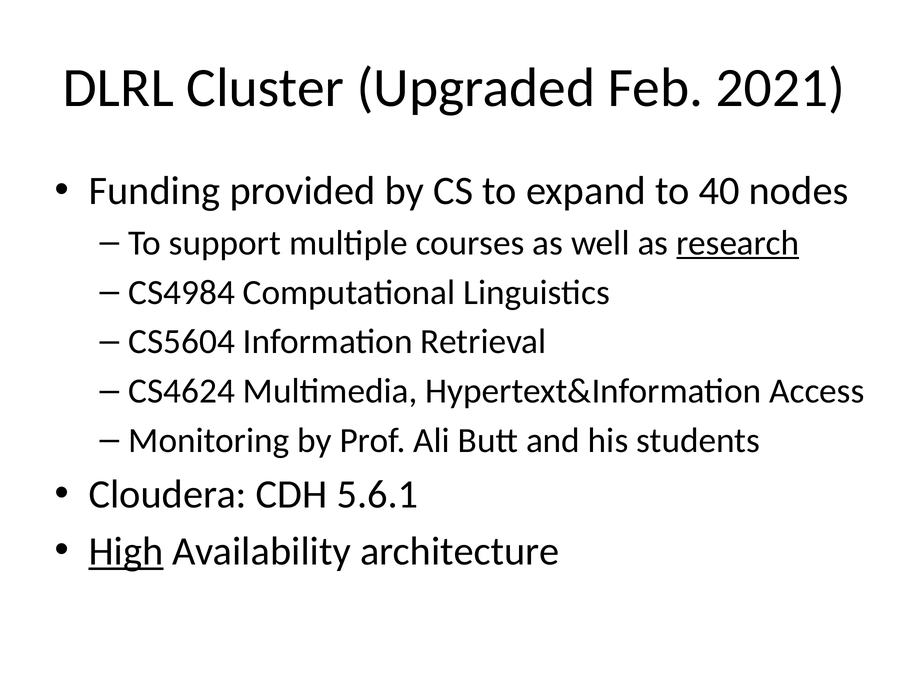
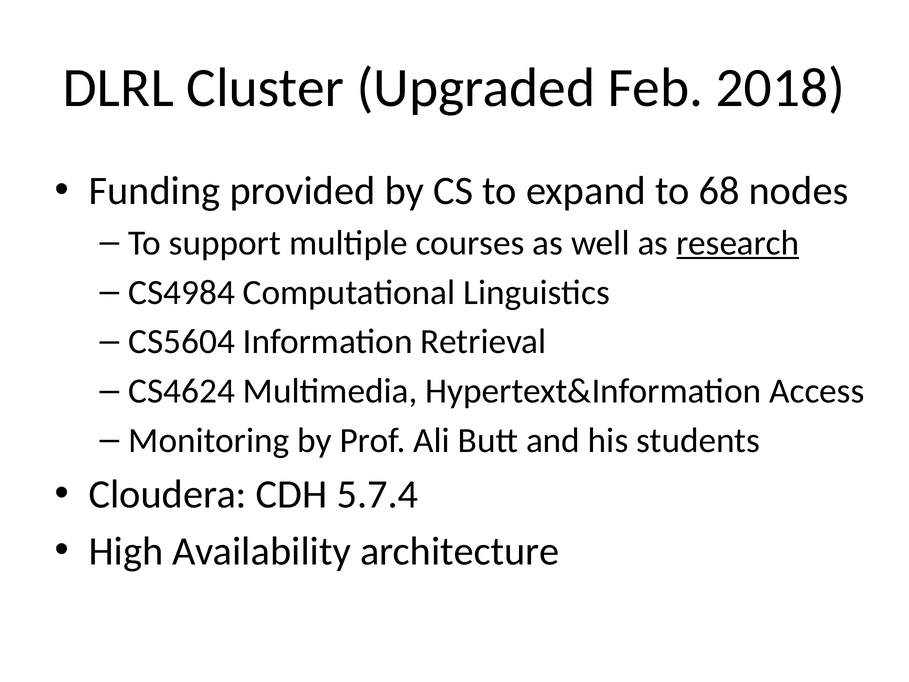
2021: 2021 -> 2018 (780, 88)
40: 40 -> 68 (719, 191)
5.6.1: 5.6.1 -> 5.7.4 (378, 494)
High underline: present -> none (126, 551)
